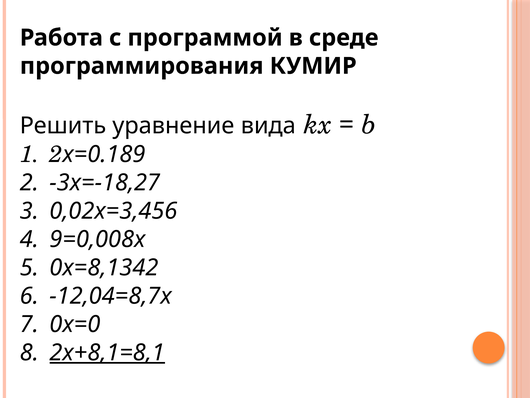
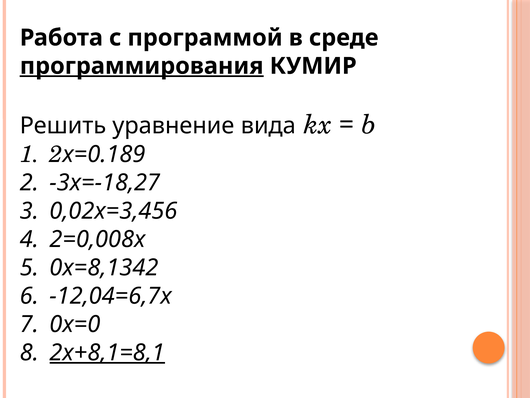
программирования underline: none -> present (142, 66)
9=0,008x: 9=0,008x -> 2=0,008x (98, 239)
-12,04=8,7x: -12,04=8,7x -> -12,04=6,7x (111, 296)
